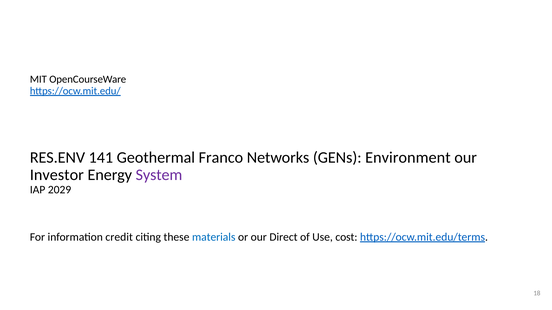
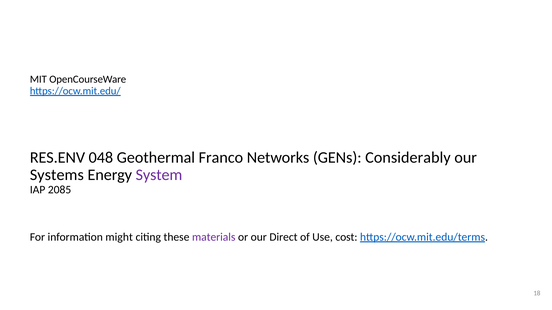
141: 141 -> 048 (101, 158)
Environment: Environment -> Considerably (408, 158)
Investor: Investor -> Systems (57, 175)
2029: 2029 -> 2085 (60, 190)
credit: credit -> might (119, 237)
materials colour: blue -> purple (214, 237)
